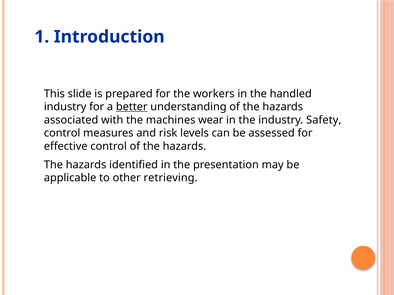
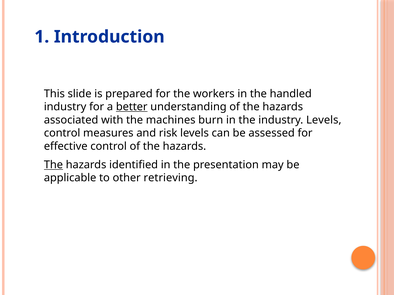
wear: wear -> burn (211, 120)
industry Safety: Safety -> Levels (324, 120)
The underline: none -> present (53, 165)
